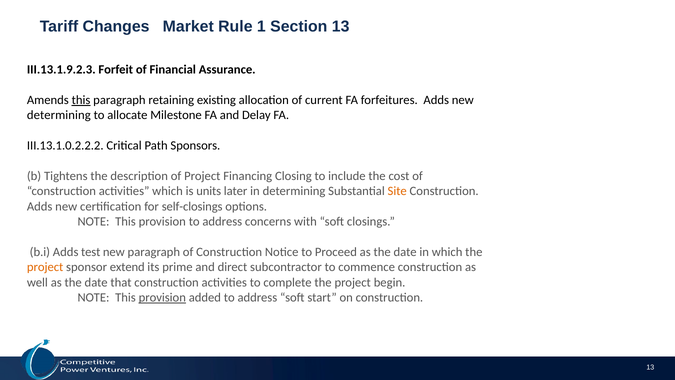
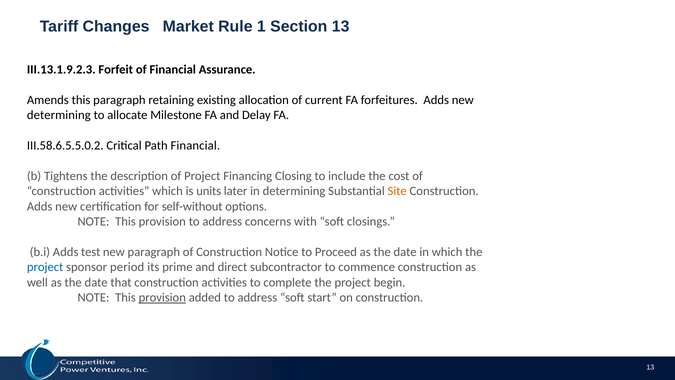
this underline: present -> none (81, 100)
III.13.1.0.2.2.2: III.13.1.0.2.2.2 -> III.58.6.5.5.0.2 (65, 146)
Path Sponsors: Sponsors -> Financial (195, 146)
self-closings: self-closings -> self-without (192, 206)
project colour: orange -> blue (45, 267)
extend: extend -> period (127, 267)
